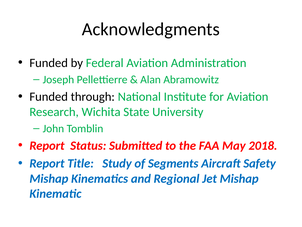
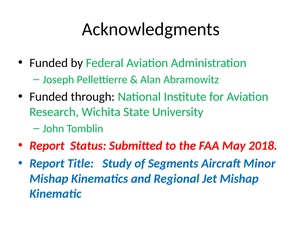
Safety: Safety -> Minor (259, 163)
